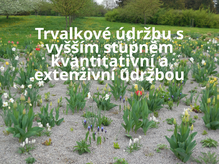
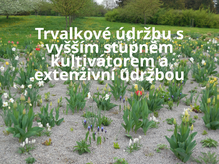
kvantitativní: kvantitativní -> kultivátorem (103, 61)
